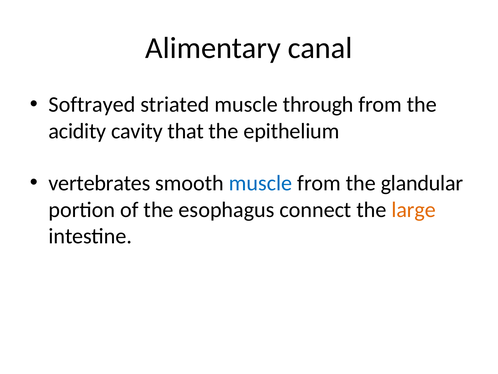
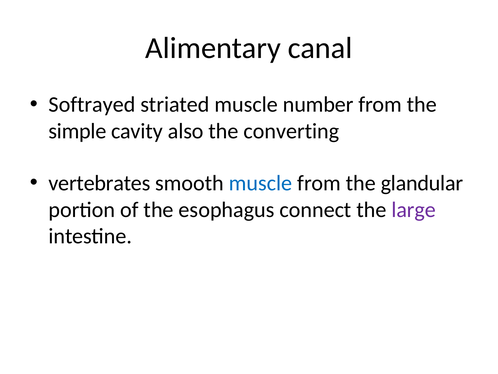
through: through -> number (318, 104)
acidity: acidity -> simple (77, 131)
that: that -> also (186, 131)
epithelium: epithelium -> converting (291, 131)
large colour: orange -> purple (414, 209)
